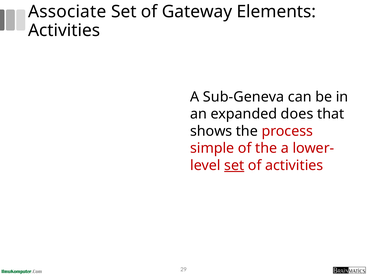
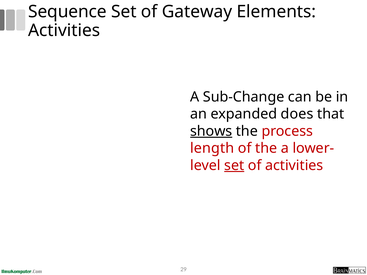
Associate: Associate -> Sequence (67, 12)
Sub-Geneva: Sub-Geneva -> Sub-Change (244, 97)
shows underline: none -> present (211, 131)
simple: simple -> length (212, 148)
